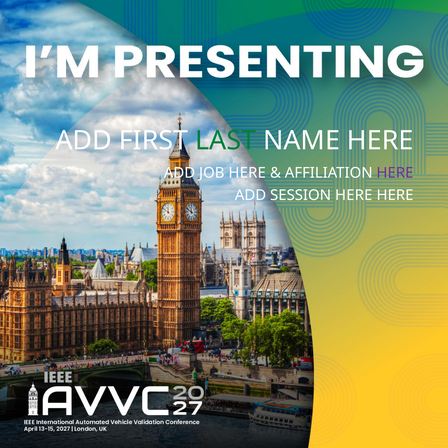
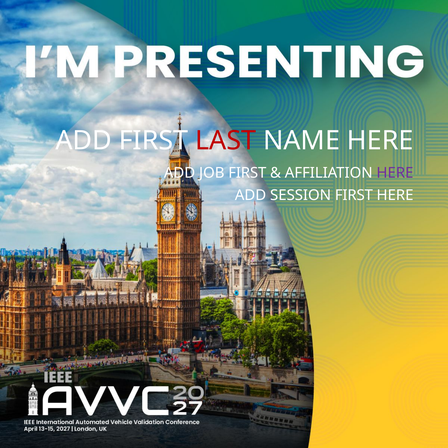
LAST colour: green -> red (226, 141)
JOB HERE: HERE -> FIRST (247, 173)
SESSION HERE: HERE -> FIRST (354, 195)
